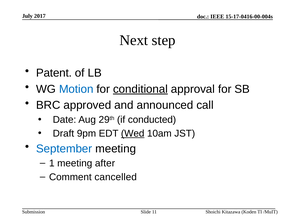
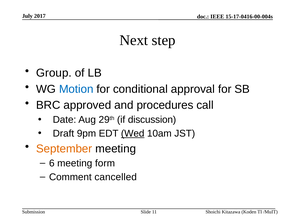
Patent: Patent -> Group (54, 73)
conditional underline: present -> none (140, 89)
announced: announced -> procedures (165, 105)
conducted: conducted -> discussion (152, 120)
September colour: blue -> orange (64, 149)
1: 1 -> 6 (52, 163)
after: after -> form (105, 163)
